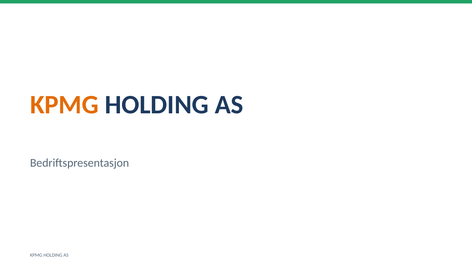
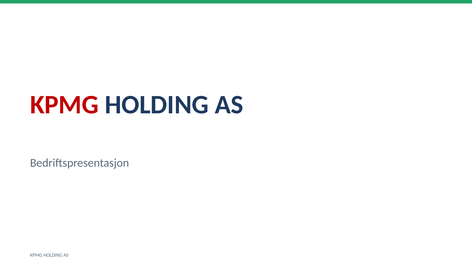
KPMG colour: orange -> red (64, 105)
